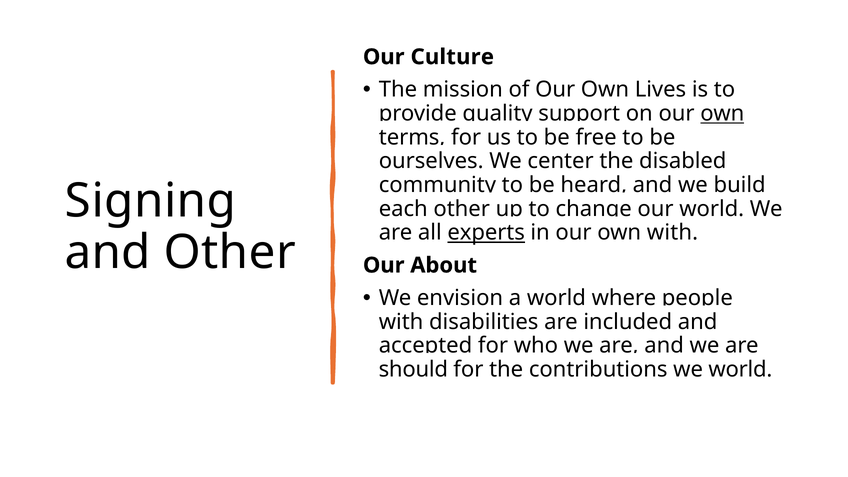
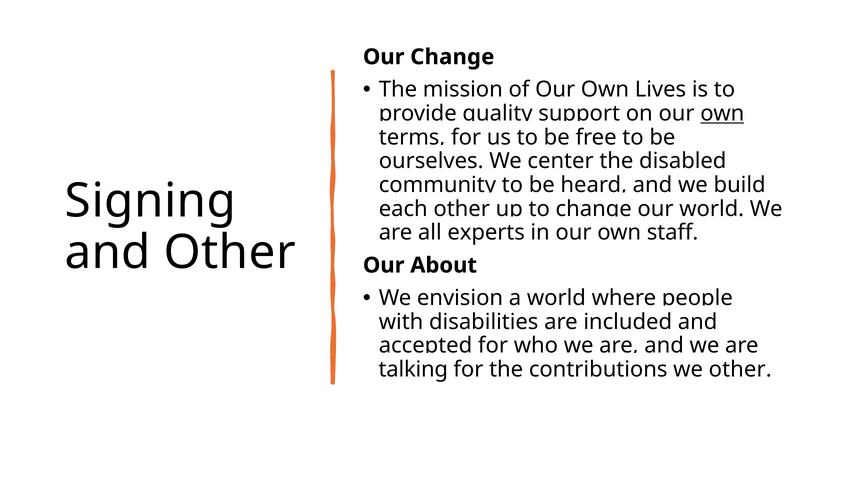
Our Culture: Culture -> Change (452, 57)
experts underline: present -> none (486, 233)
own with: with -> staff (673, 233)
should: should -> talking (413, 369)
we world: world -> other (740, 369)
